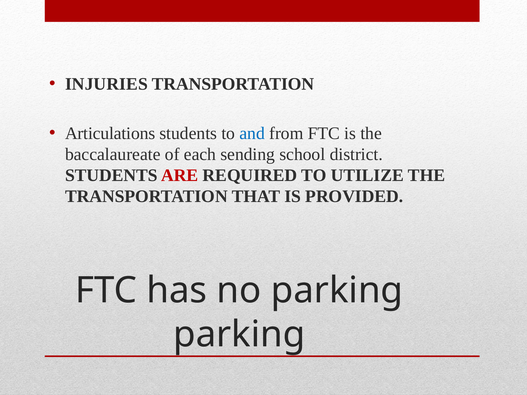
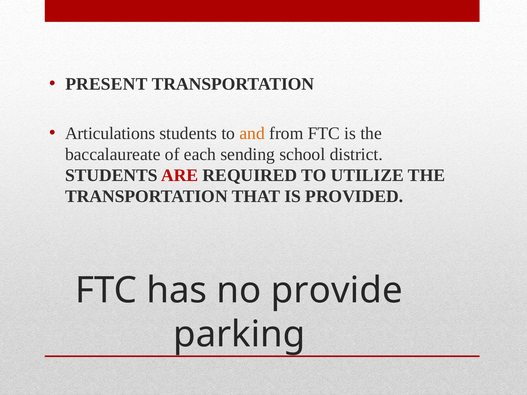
INJURIES: INJURIES -> PRESENT (106, 84)
and colour: blue -> orange (252, 133)
no parking: parking -> provide (337, 291)
